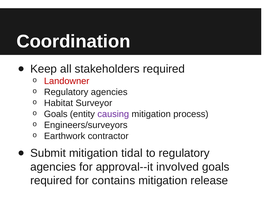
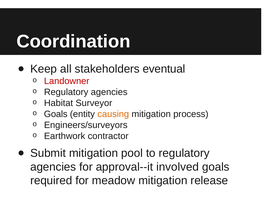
stakeholders required: required -> eventual (164, 69)
causing colour: purple -> orange (113, 114)
tidal: tidal -> pool (132, 153)
contains: contains -> meadow (114, 181)
